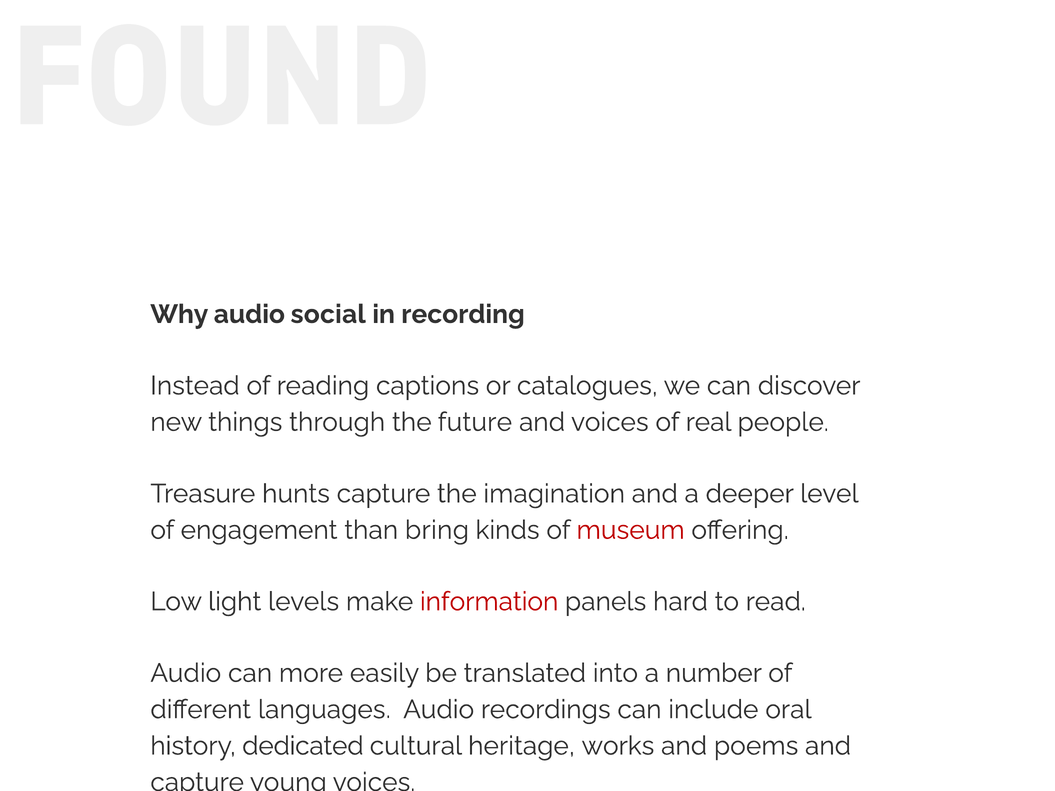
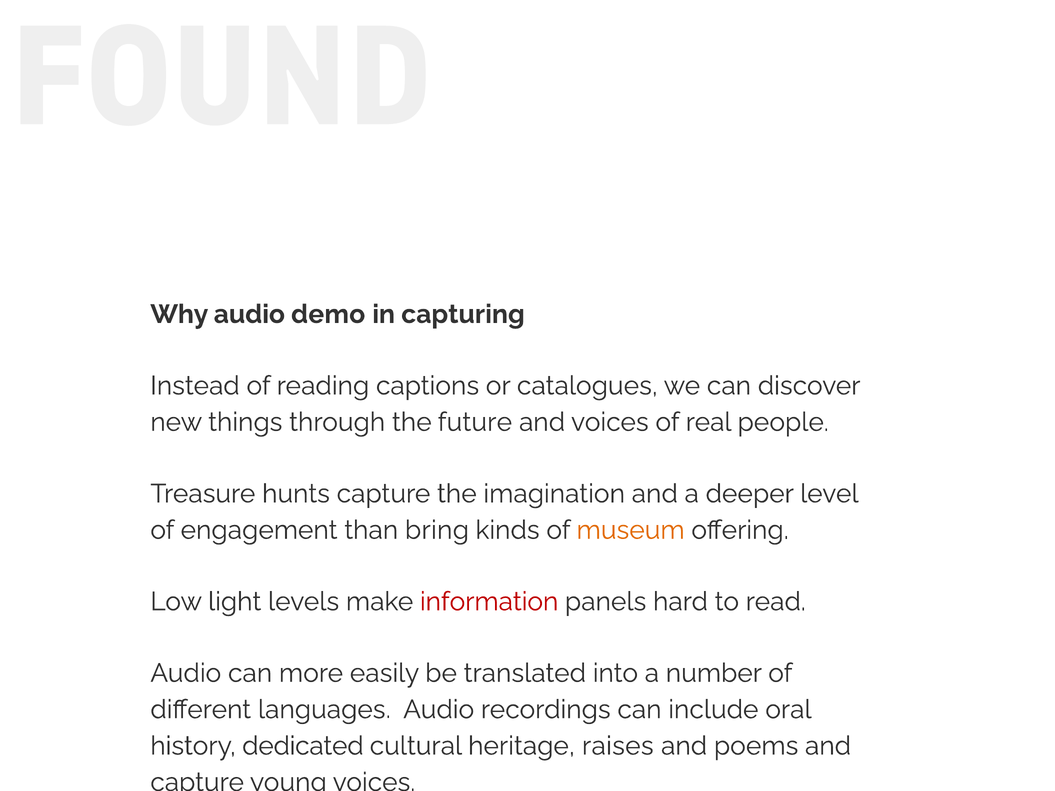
social: social -> demo (328, 314)
recording: recording -> capturing (463, 314)
museum colour: red -> orange (631, 530)
works: works -> raises (618, 746)
